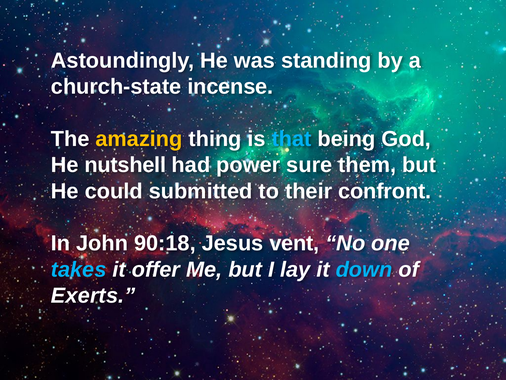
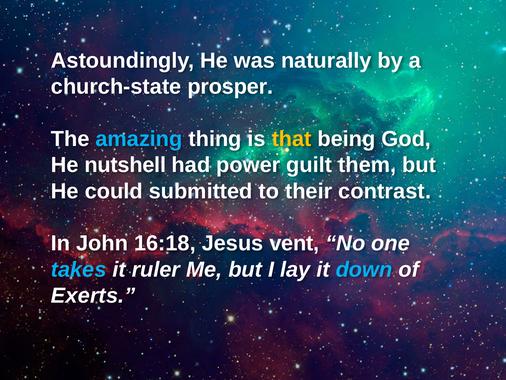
standing: standing -> naturally (326, 60)
incense: incense -> prosper (230, 87)
amazing colour: yellow -> light blue (139, 139)
that colour: light blue -> yellow (292, 139)
sure: sure -> guilt (309, 165)
confront: confront -> contrast (385, 191)
90:18: 90:18 -> 16:18 (165, 243)
offer: offer -> ruler (156, 269)
